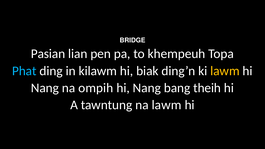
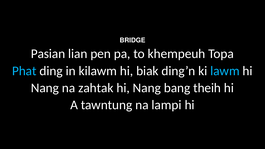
lawm colour: yellow -> light blue (225, 71)
ompih: ompih -> zahtak (96, 88)
na lawm: lawm -> lampi (167, 105)
